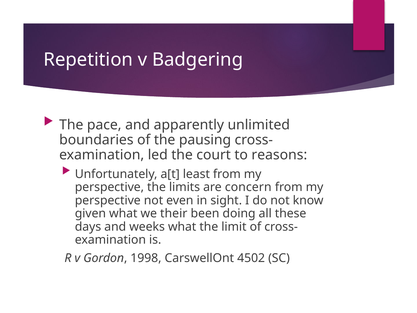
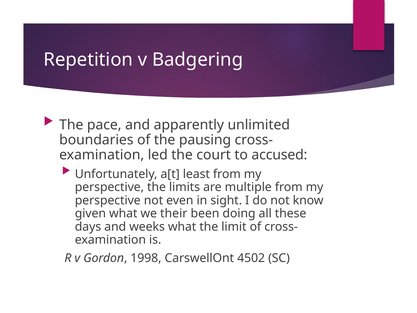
reasons: reasons -> accused (279, 155)
concern: concern -> multiple (248, 187)
